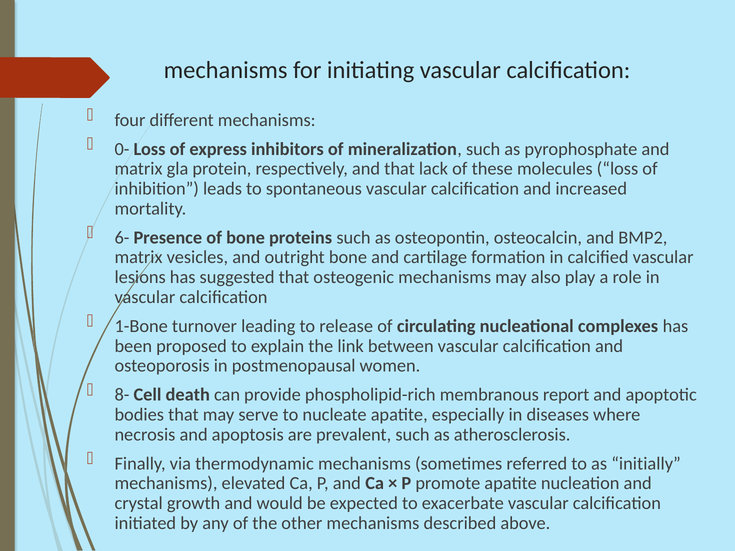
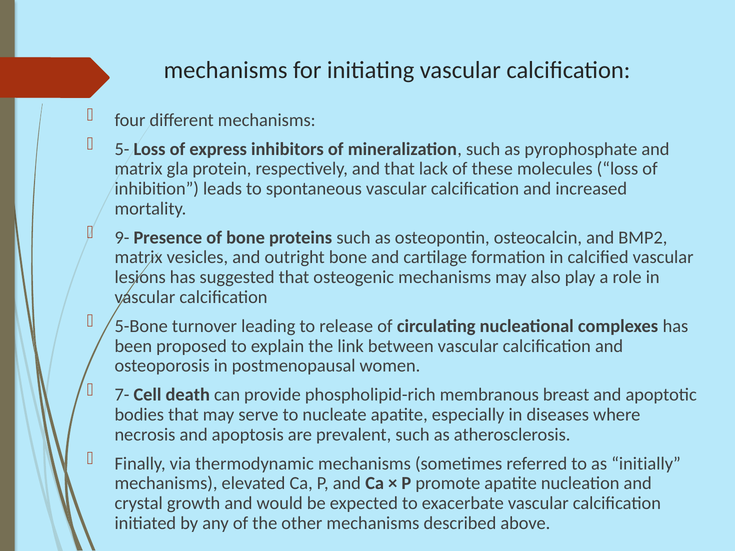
0-: 0- -> 5- (122, 149)
6-: 6- -> 9- (122, 238)
1-Bone: 1-Bone -> 5-Bone (141, 326)
8-: 8- -> 7- (122, 395)
report: report -> breast (566, 395)
